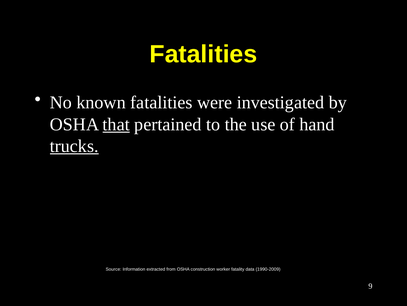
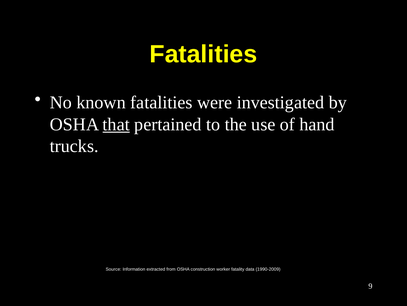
trucks underline: present -> none (74, 146)
